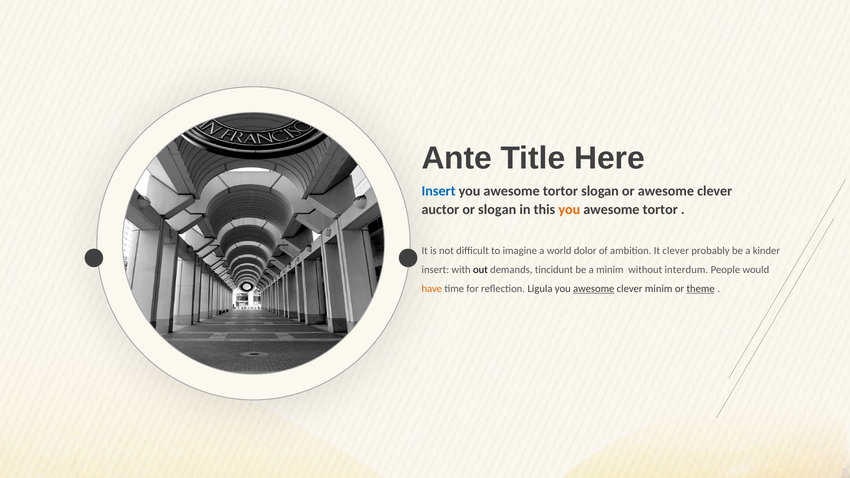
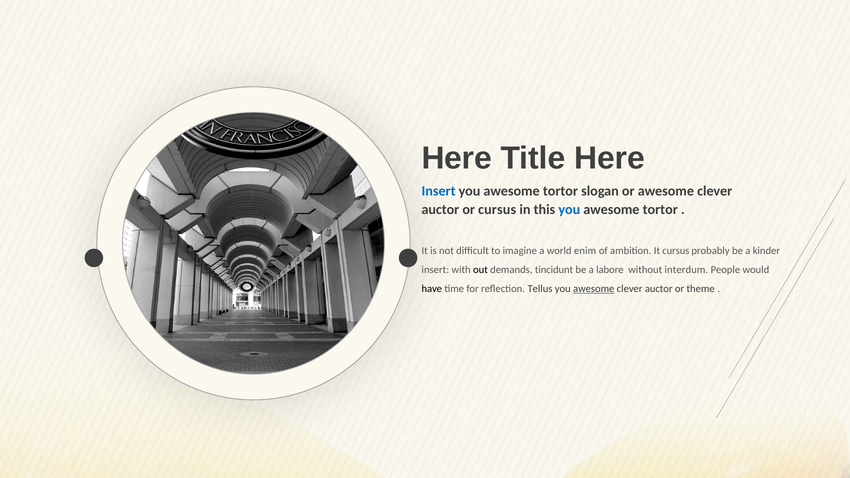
Ante: Ante -> Here (457, 158)
or slogan: slogan -> cursus (497, 210)
you colour: orange -> blue (569, 210)
dolor: dolor -> enim (585, 251)
It clever: clever -> cursus (676, 251)
a minim: minim -> labore (610, 270)
have colour: orange -> black (432, 289)
Ligula: Ligula -> Tellus (540, 289)
minim: minim -> auctor (659, 289)
theme underline: present -> none (701, 289)
